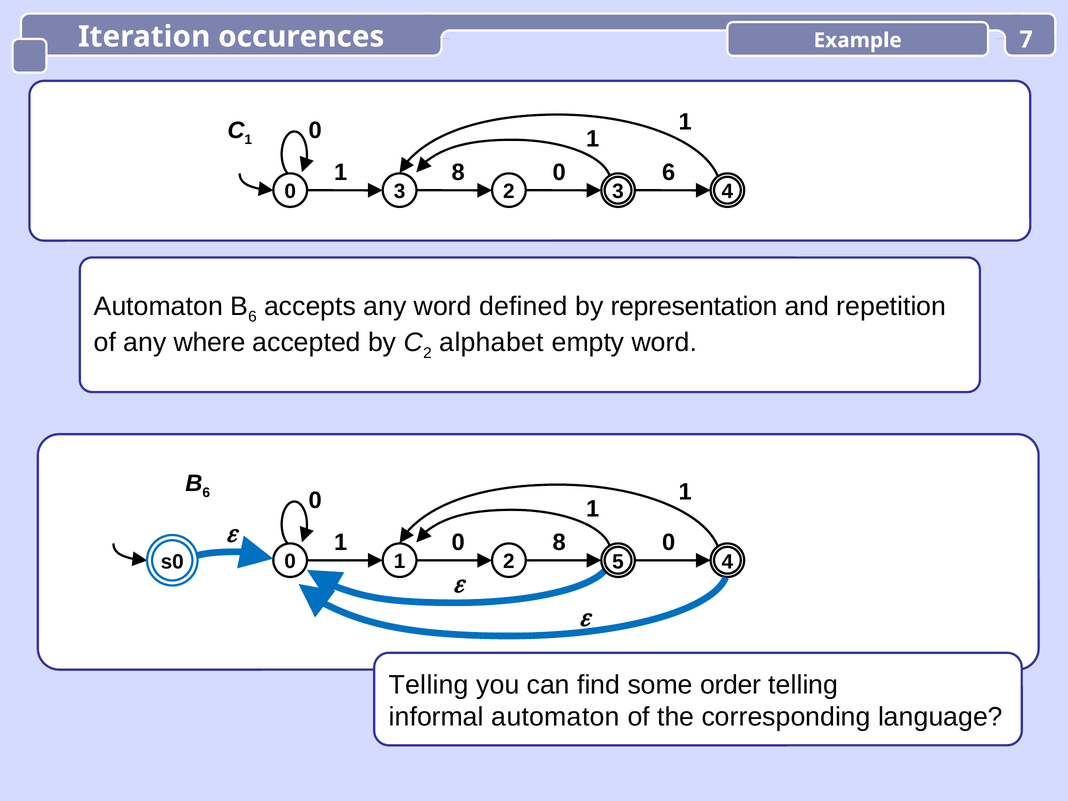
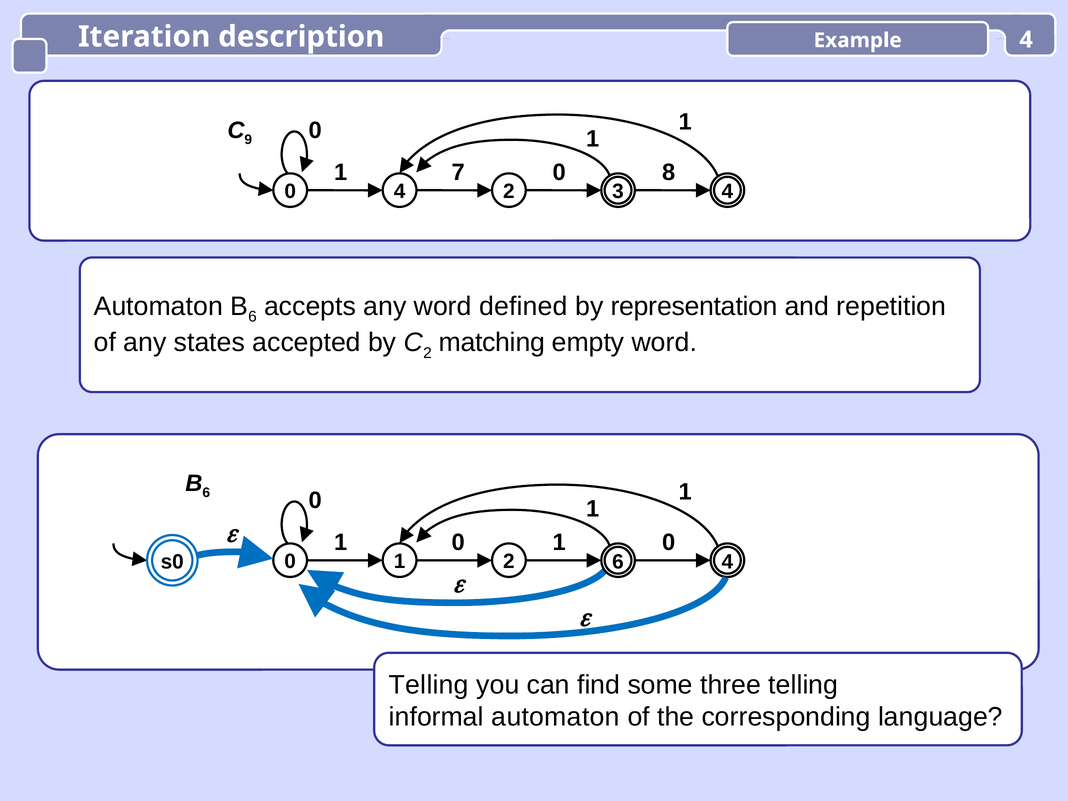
occurences: occurences -> description (301, 37)
Example 7: 7 -> 4 (1026, 40)
1: 1 -> 9 (248, 140)
1 8: 8 -> 7 (459, 172)
0 6: 6 -> 8 (669, 172)
0 3: 3 -> 4 (400, 192)
where: where -> states (209, 343)
alphabet: alphabet -> matching (492, 343)
8: 8 -> 1 (559, 542)
0 5: 5 -> 6 (618, 562)
order: order -> three (731, 685)
